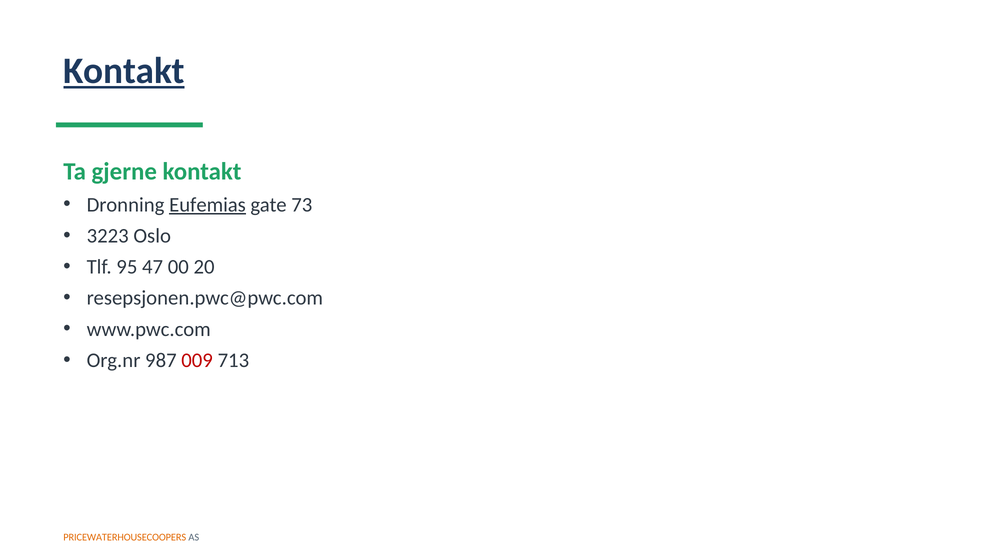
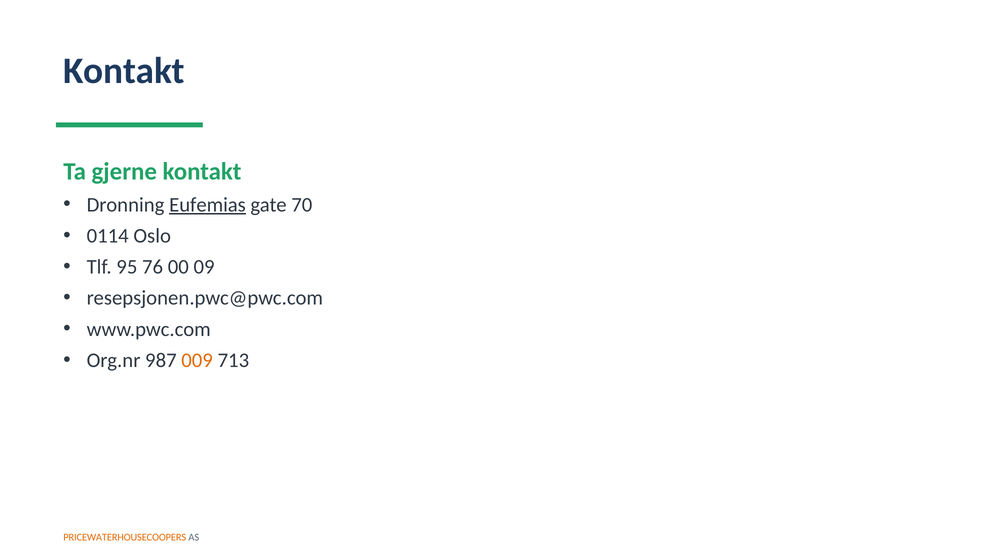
Kontakt underline: present -> none (124, 71)
73: 73 -> 70 (302, 205)
3223: 3223 -> 0114 (108, 236)
47: 47 -> 76 (153, 267)
20: 20 -> 09 (204, 267)
009 colour: red -> orange (197, 360)
